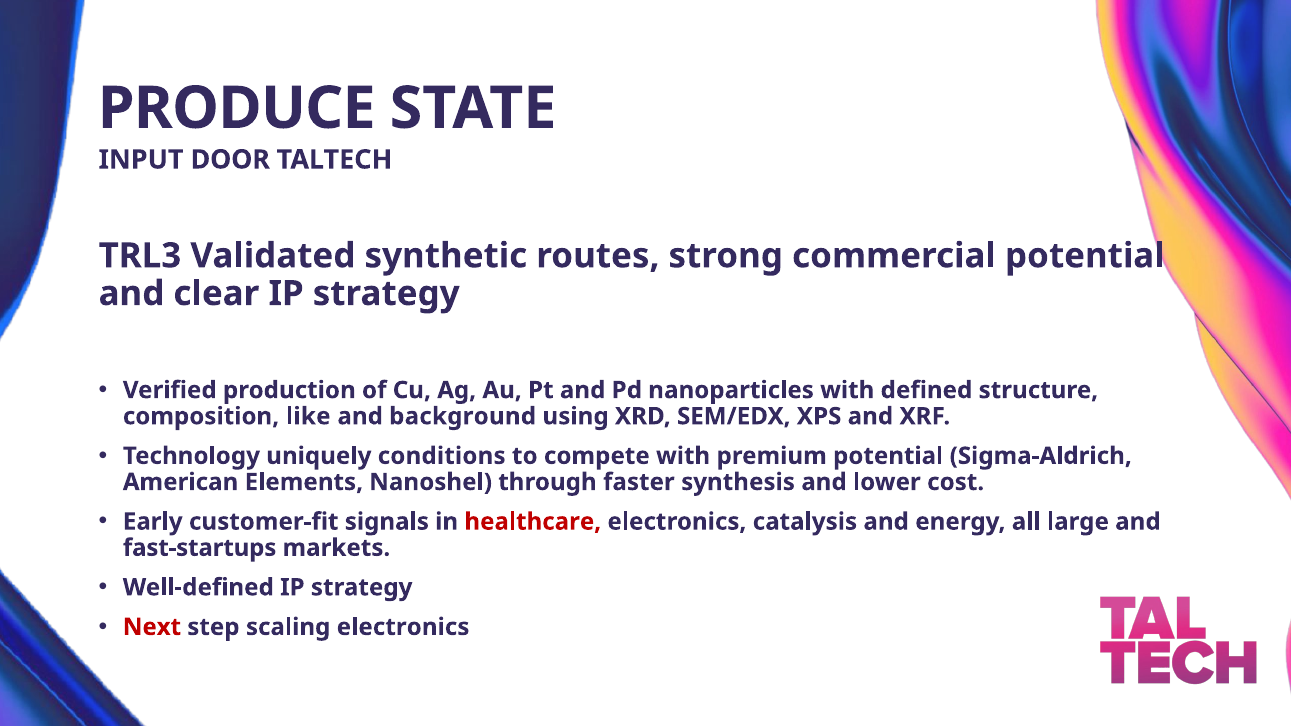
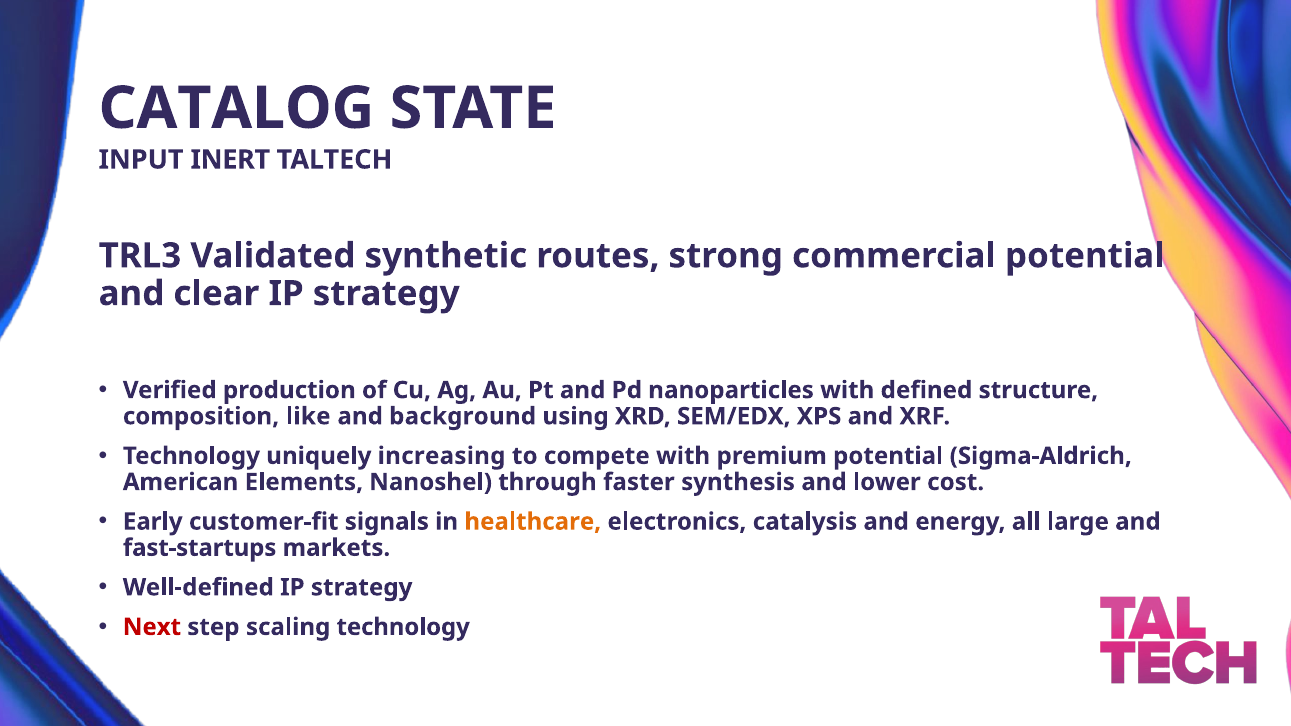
PRODUCE: PRODUCE -> CATALOG (237, 108)
DOOR: DOOR -> INERT (230, 160)
conditions: conditions -> increasing (442, 456)
healthcare colour: red -> orange (533, 522)
scaling electronics: electronics -> technology (403, 627)
